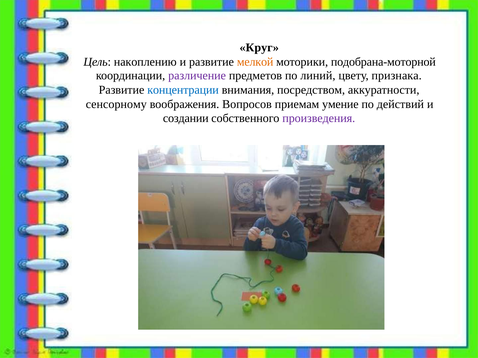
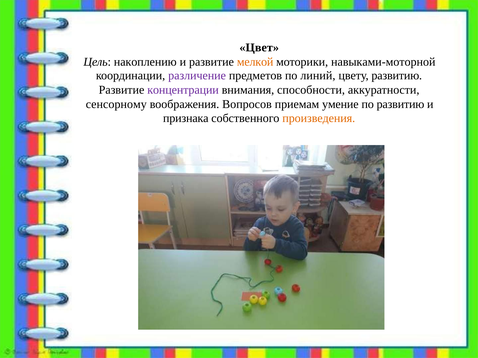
Круг: Круг -> Цвет (259, 48)
подобрана-моторной: подобрана-моторной -> навыками-моторной (383, 62)
цвету признака: признака -> развитию (397, 76)
концентрации colour: blue -> purple (183, 90)
посредством: посредством -> способности (311, 90)
по действий: действий -> развитию (400, 104)
создании: создании -> признака (186, 118)
произведения colour: purple -> orange (319, 118)
